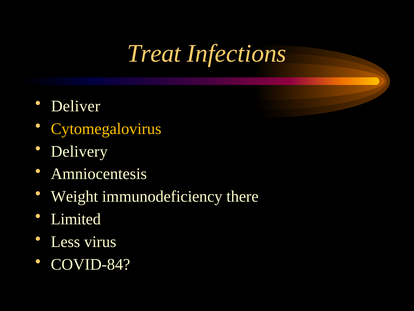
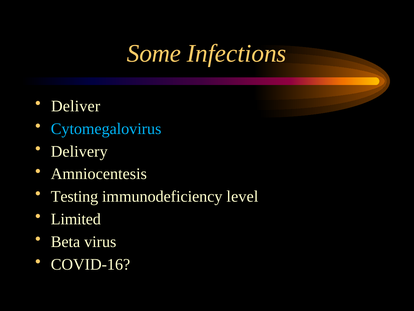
Treat: Treat -> Some (154, 53)
Cytomegalovirus colour: yellow -> light blue (106, 129)
Weight: Weight -> Testing (74, 196)
there: there -> level (242, 196)
Less: Less -> Beta (65, 241)
COVID-84: COVID-84 -> COVID-16 (90, 264)
